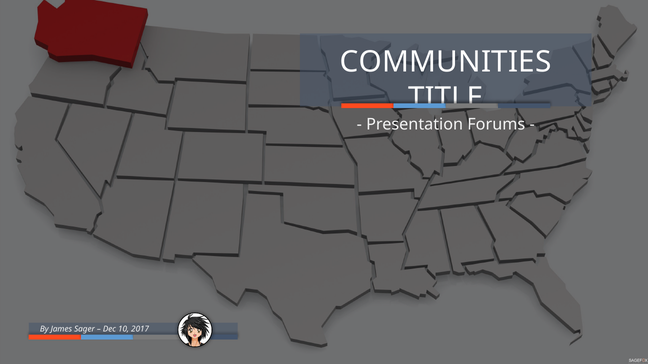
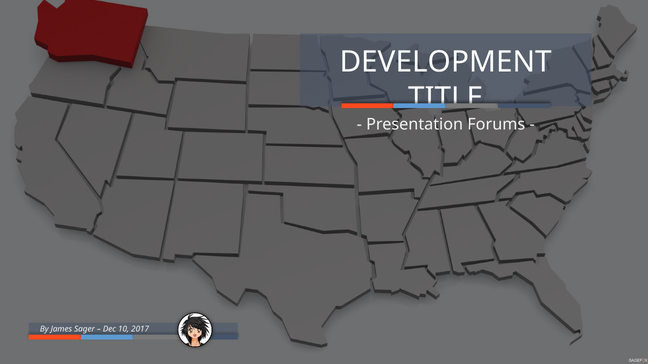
COMMUNITIES: COMMUNITIES -> DEVELOPMENT (446, 62)
